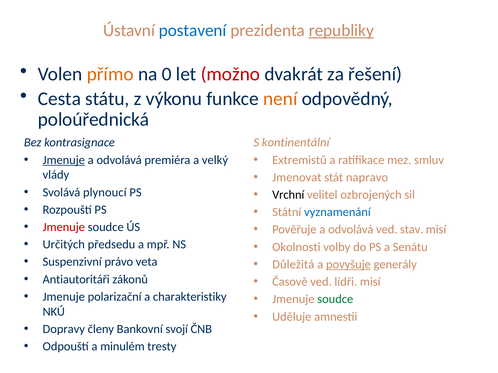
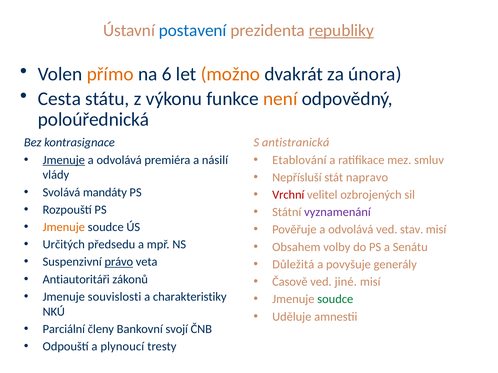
0: 0 -> 6 (167, 74)
možno colour: red -> orange (230, 74)
řešení: řešení -> února (375, 74)
kontinentální: kontinentální -> antistranická (296, 143)
velký: velký -> násilí (215, 160)
Extremistů: Extremistů -> Etablování (299, 160)
Jmenovat: Jmenovat -> Nepřísluší (297, 178)
plynoucí: plynoucí -> mandáty (105, 193)
Vrchní colour: black -> red (288, 195)
vyznamenání colour: blue -> purple (337, 212)
Jmenuje colour: red -> orange (64, 227)
Okolnosti: Okolnosti -> Obsahem (296, 247)
právo underline: none -> present (119, 262)
povyšuje underline: present -> none (348, 265)
lídři: lídři -> jiné (346, 282)
polarizační: polarizační -> souvislosti (115, 297)
Dopravy: Dopravy -> Parciální (64, 329)
minulém: minulém -> plynoucí (122, 347)
